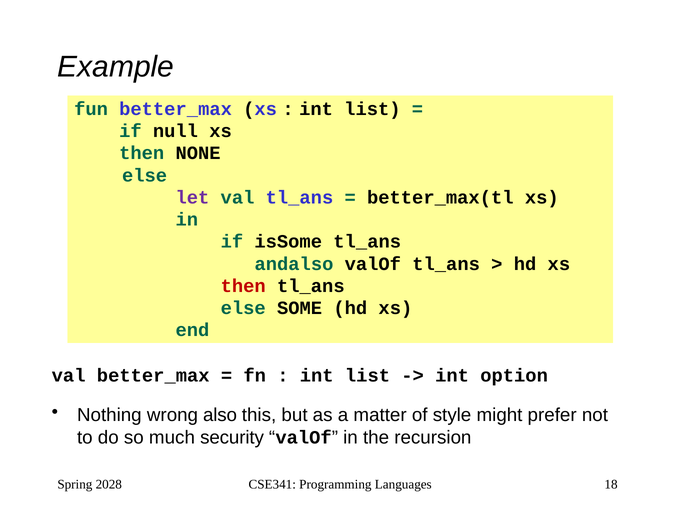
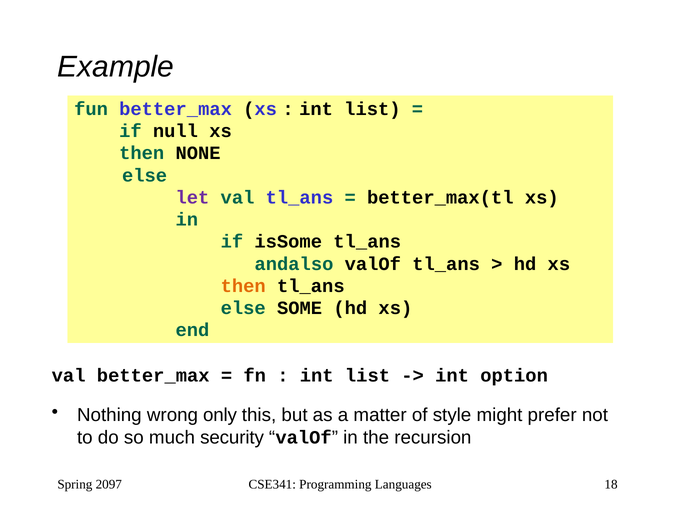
then colour: red -> orange (243, 286)
also: also -> only (220, 415)
2028: 2028 -> 2097 (109, 485)
